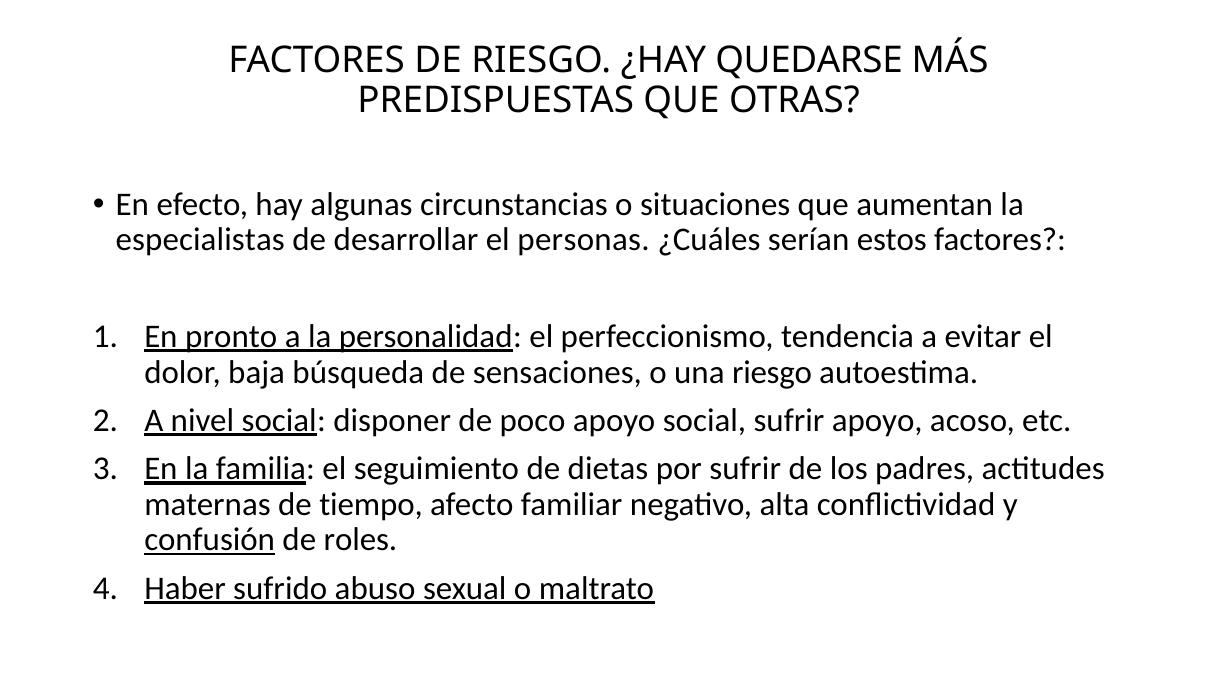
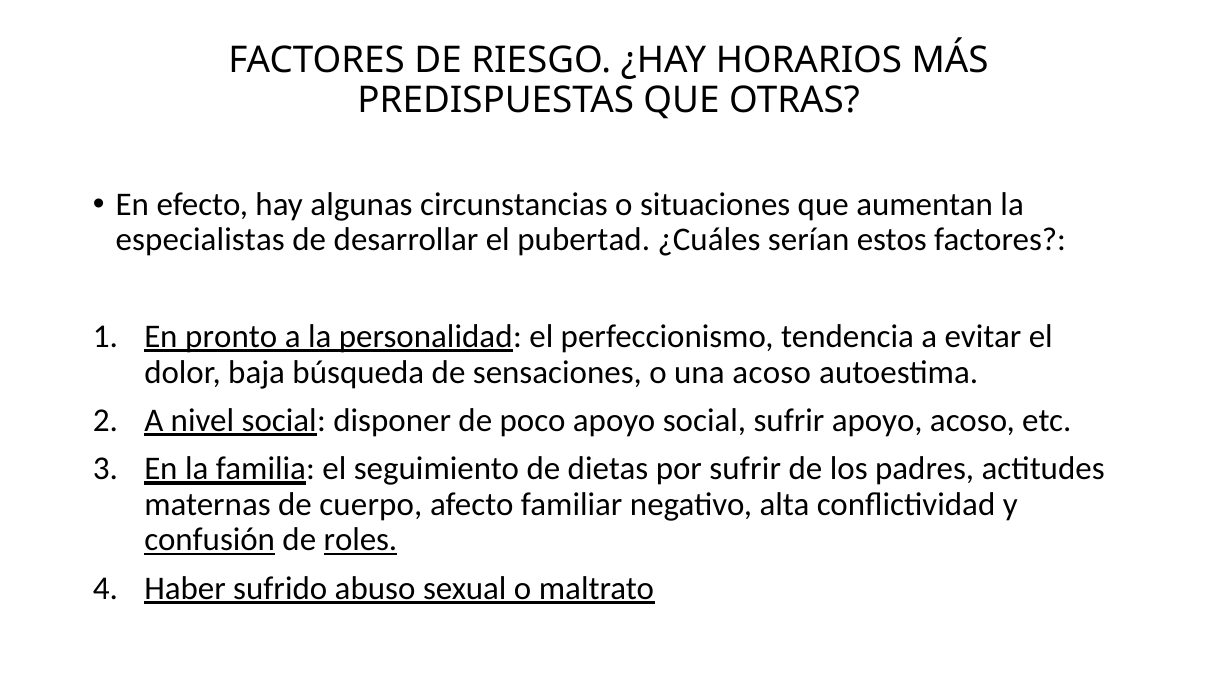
QUEDARSE: QUEDARSE -> HORARIOS (809, 61)
personas: personas -> pubertad (584, 240)
una riesgo: riesgo -> acoso (772, 372)
tiempo: tiempo -> cuerpo (371, 505)
roles underline: none -> present (360, 540)
